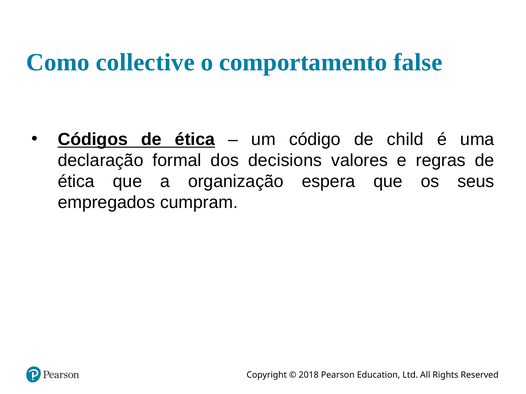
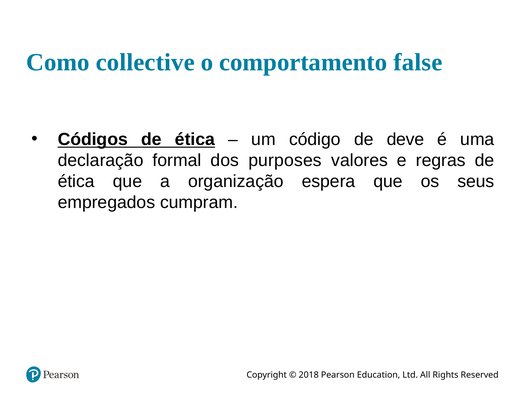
child: child -> deve (405, 140)
decisions: decisions -> purposes (285, 161)
